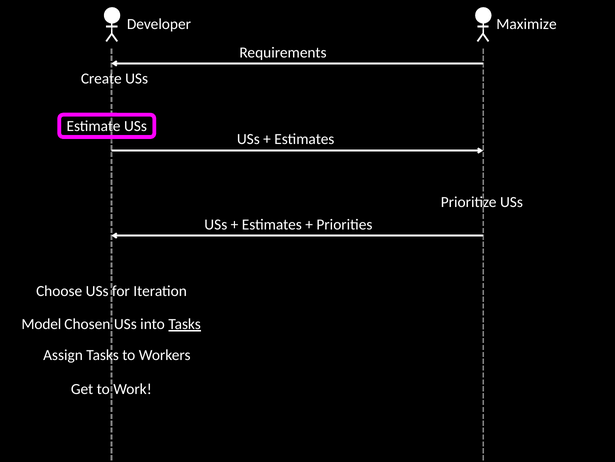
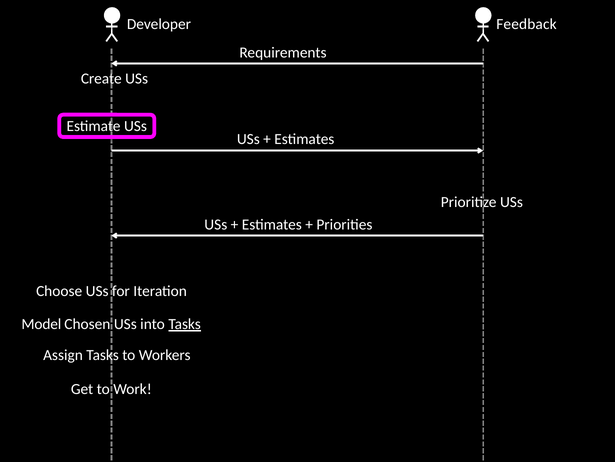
Maximize: Maximize -> Feedback (526, 24)
